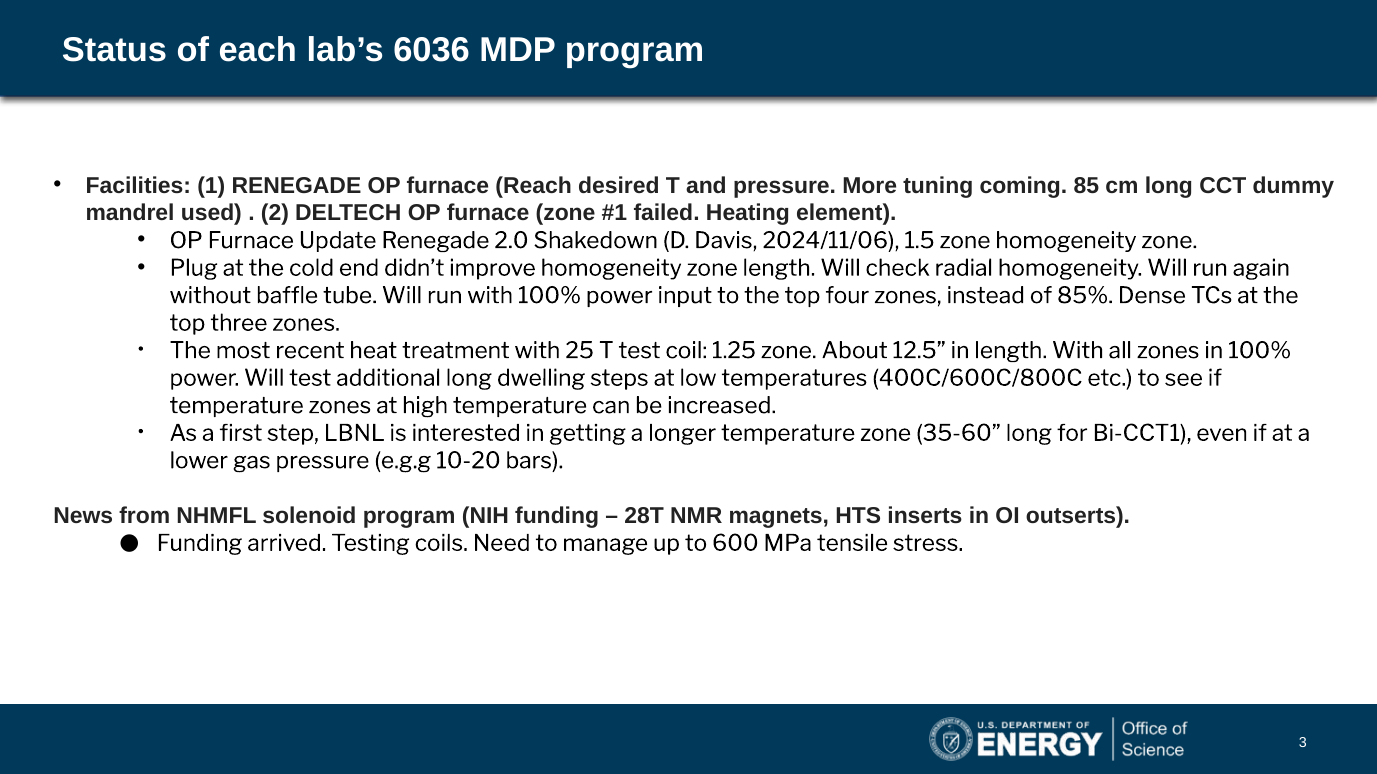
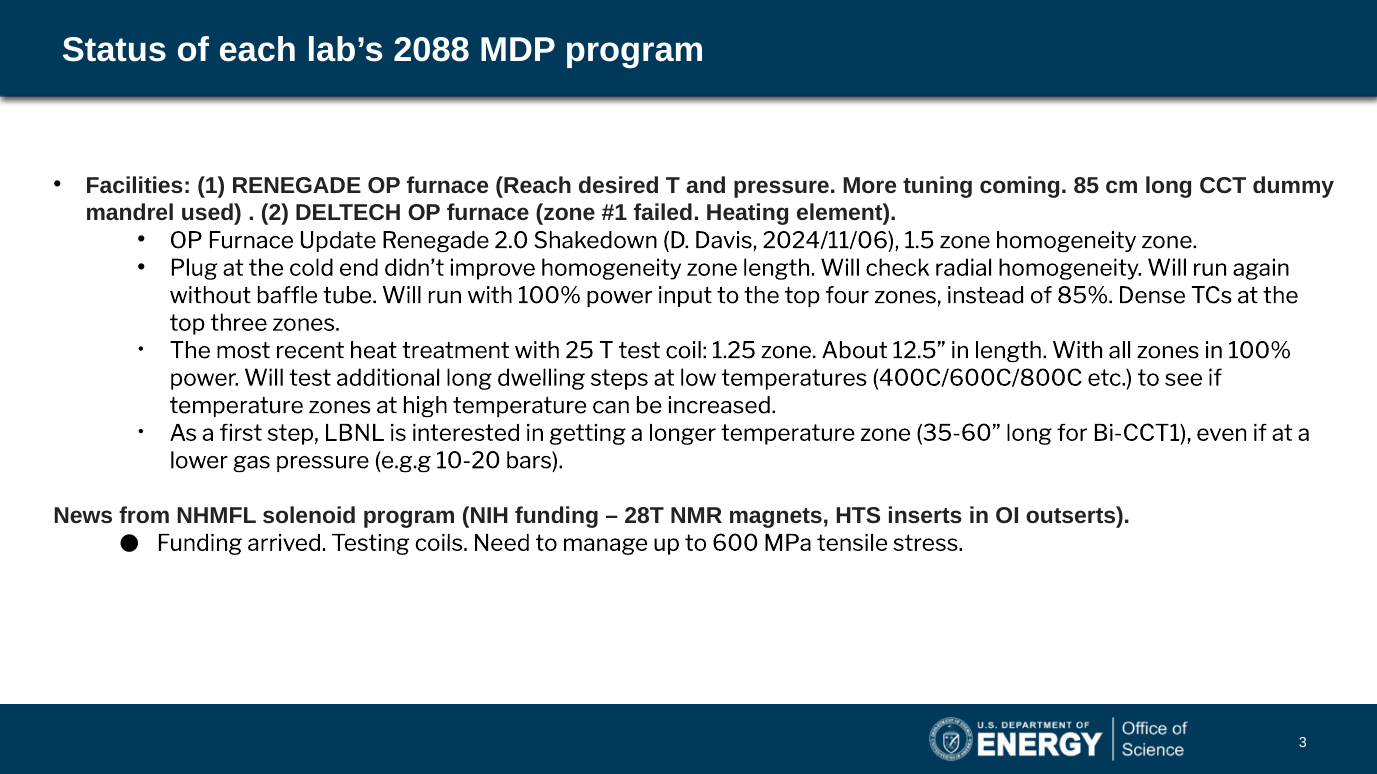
6036: 6036 -> 2088 (432, 50)
